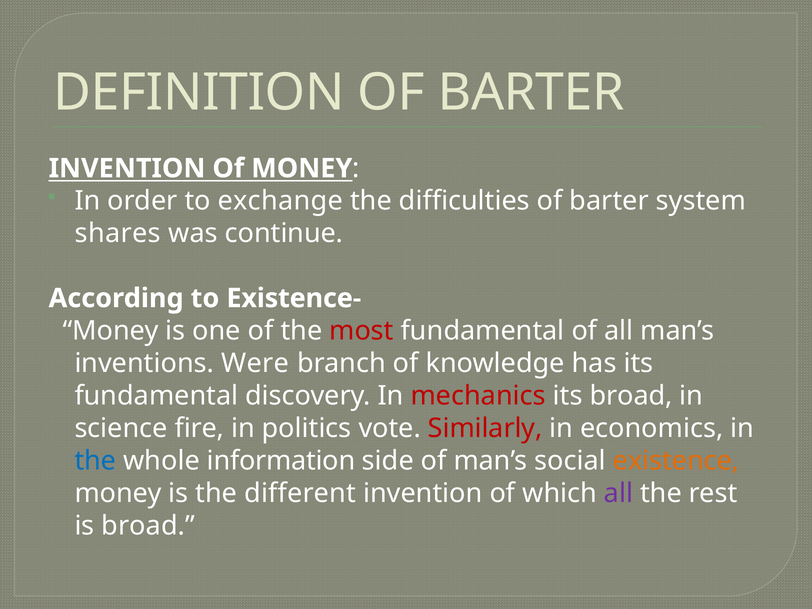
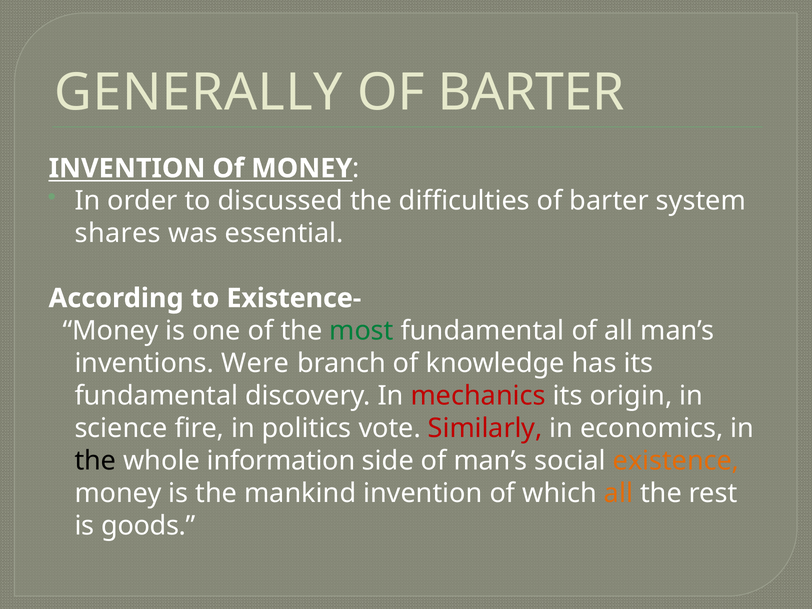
DEFINITION: DEFINITION -> GENERALLY (198, 92)
exchange: exchange -> discussed (280, 201)
continue: continue -> essential (284, 233)
most colour: red -> green (361, 331)
its broad: broad -> origin (631, 396)
the colour: blue -> black (95, 461)
different: different -> mankind (300, 493)
all colour: purple -> orange (619, 493)
is broad: broad -> goods (148, 526)
